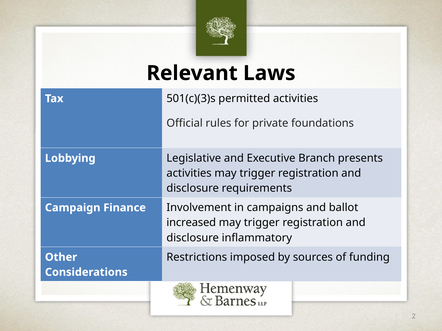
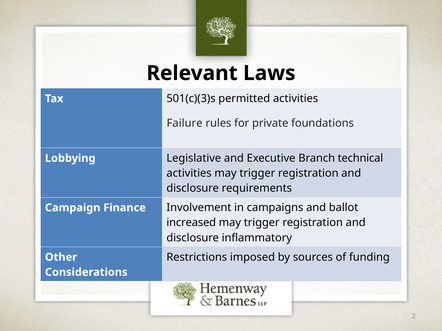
Official: Official -> Failure (185, 123)
presents: presents -> technical (360, 158)
